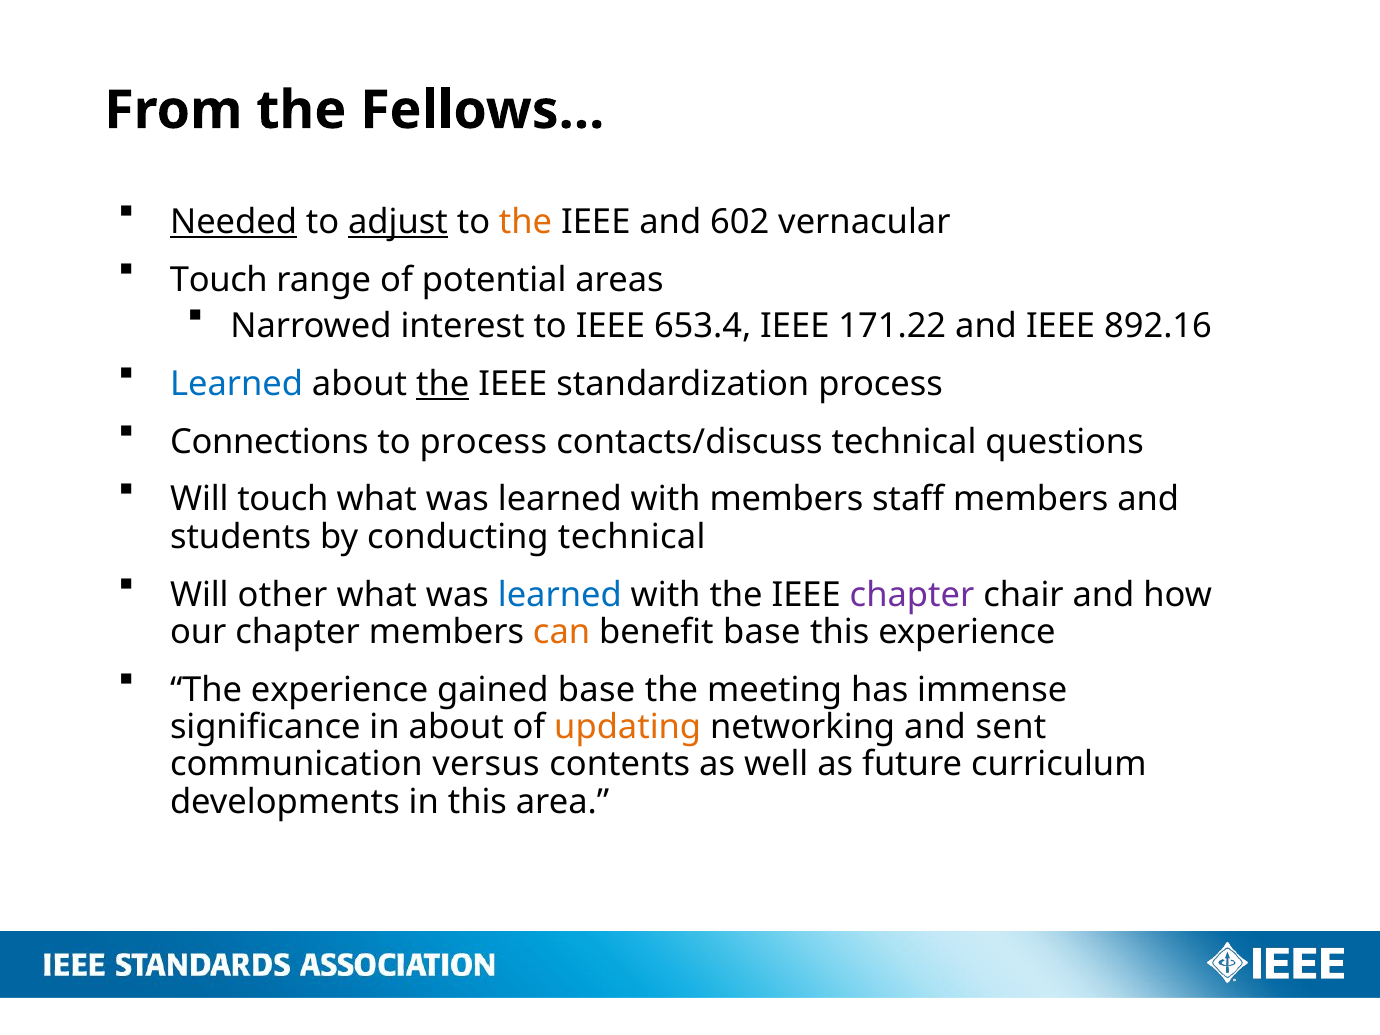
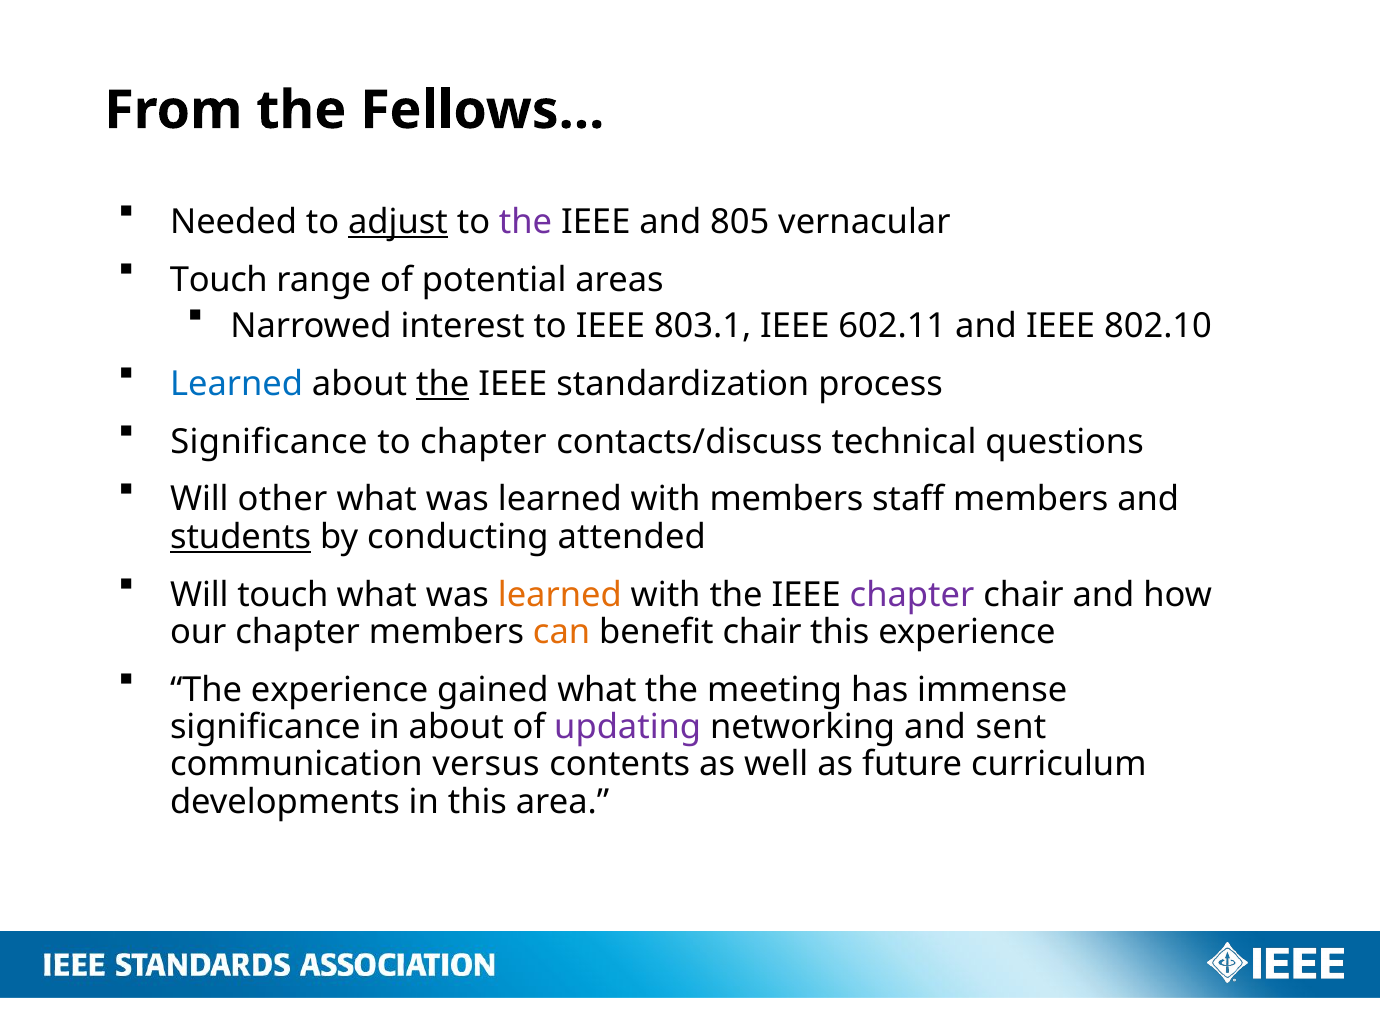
Needed underline: present -> none (234, 222)
the colour: orange -> purple (526, 222)
602: 602 -> 805 (740, 222)
653.4: 653.4 -> 803.1 (703, 326)
171.22: 171.22 -> 602.11 (892, 326)
892.16: 892.16 -> 802.10 (1158, 326)
Connections: Connections -> Significance (269, 442)
to process: process -> chapter (483, 442)
Will touch: touch -> other (283, 500)
students underline: none -> present (241, 537)
conducting technical: technical -> attended (632, 537)
Will other: other -> touch (283, 595)
learned colour: blue -> orange (560, 595)
benefit base: base -> chair (762, 632)
gained base: base -> what (597, 690)
updating colour: orange -> purple (628, 727)
